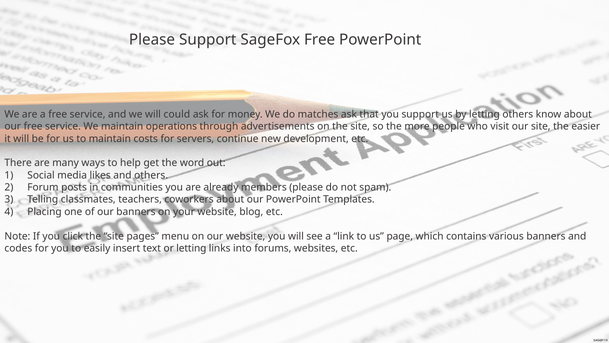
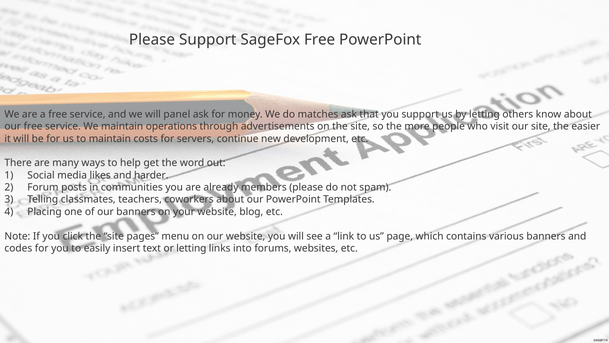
could: could -> panel (177, 114)
and others: others -> harder (151, 175)
